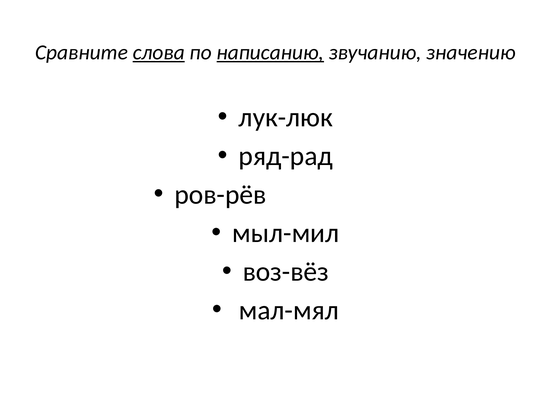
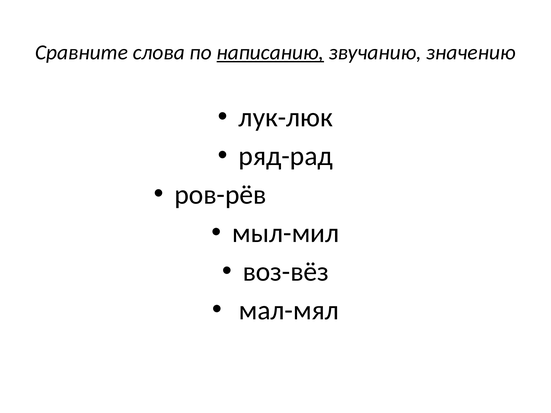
слова underline: present -> none (159, 52)
